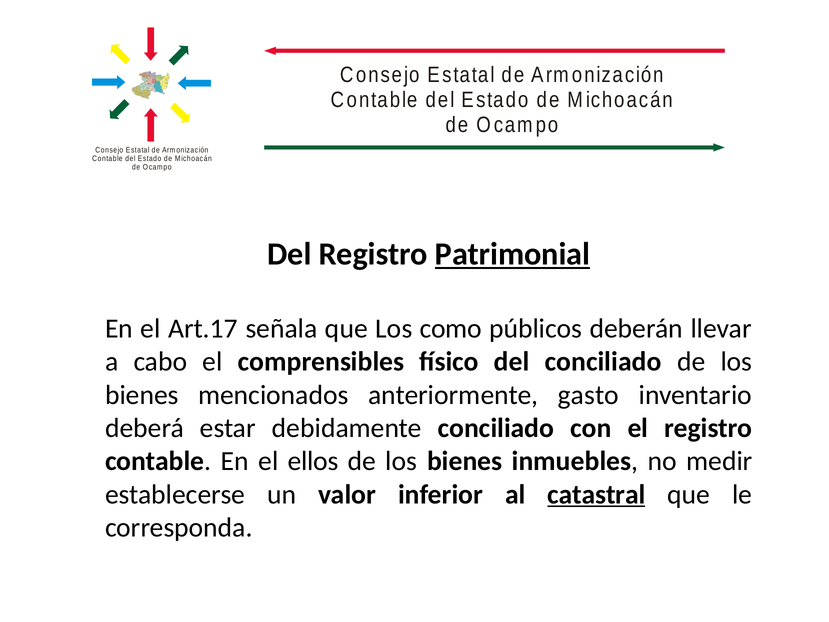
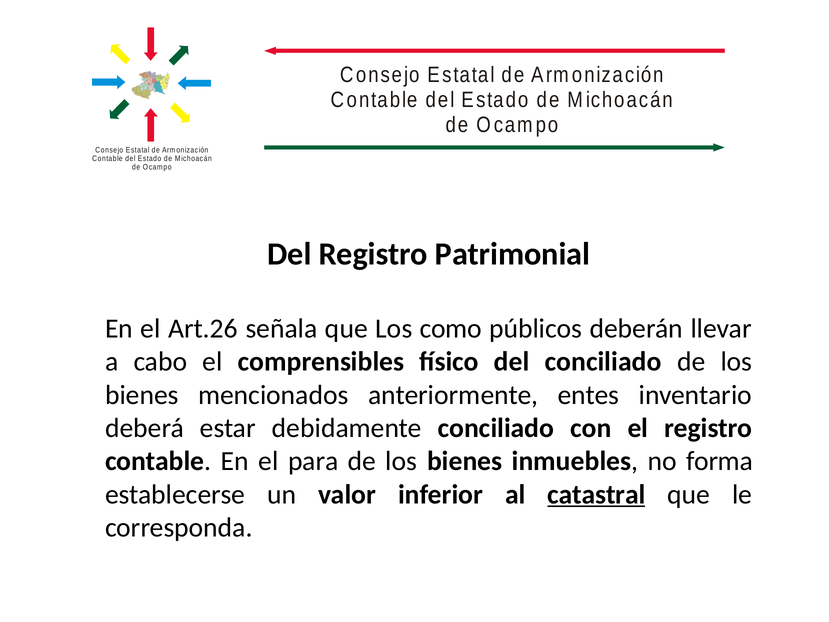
Patrimonial underline: present -> none (513, 254)
Art.17: Art.17 -> Art.26 (203, 329)
gasto: gasto -> entes (588, 395)
ellos: ellos -> para (313, 461)
medir: medir -> forma (719, 461)
